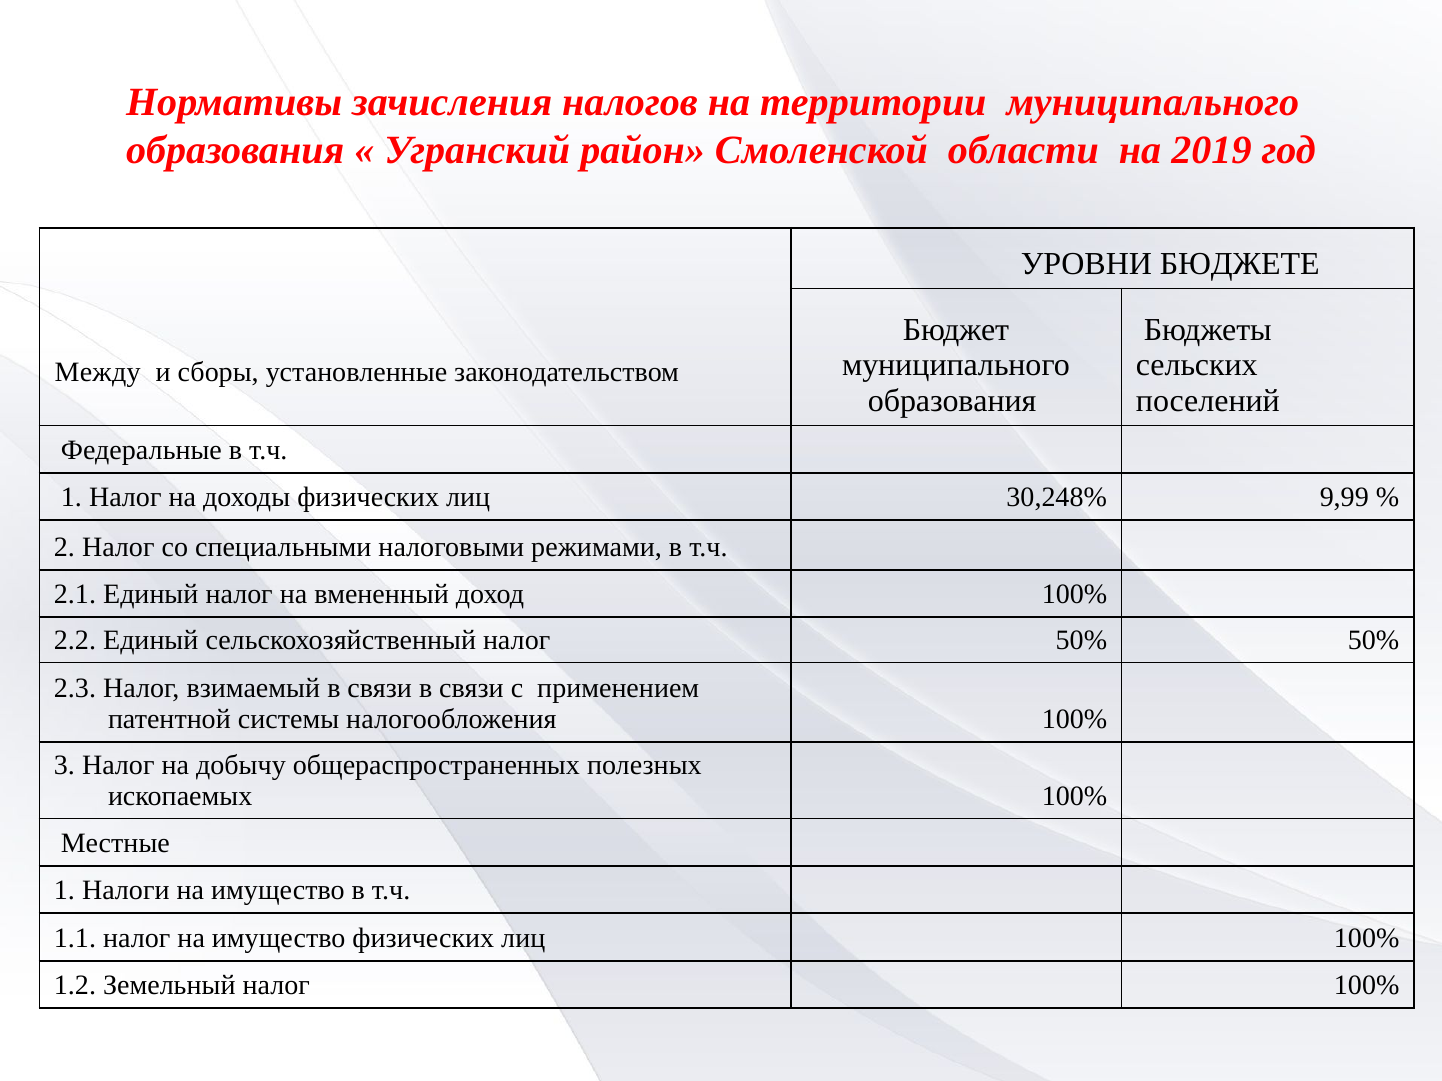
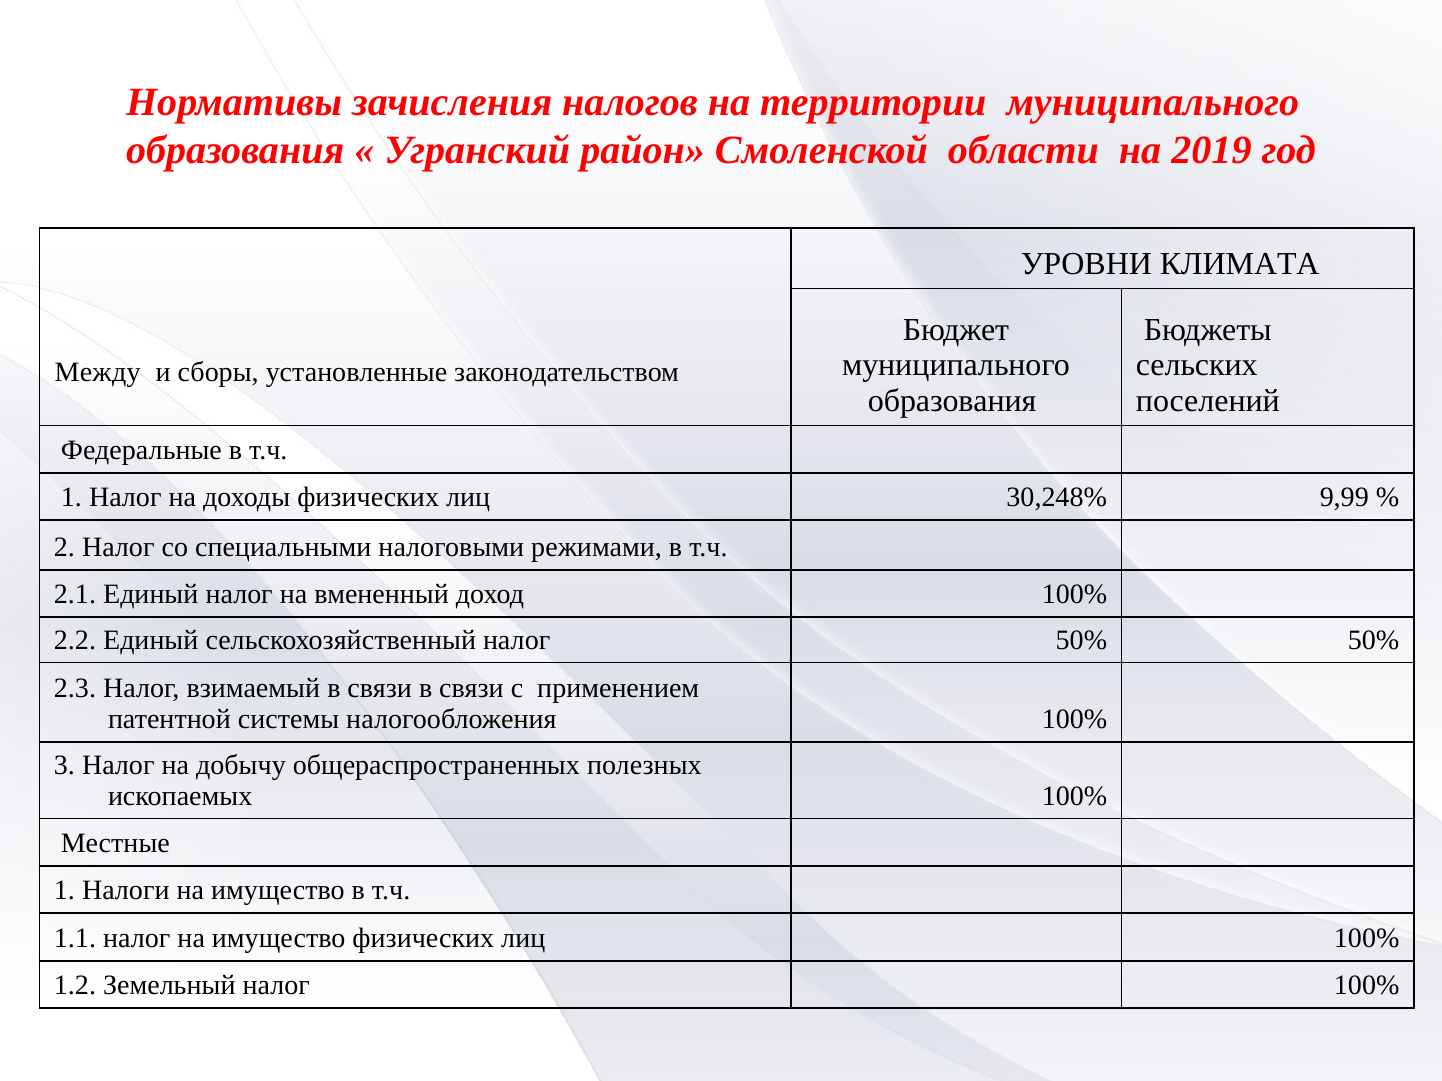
БЮДЖЕТЕ: БЮДЖЕТЕ -> КЛИМАТА (1240, 264)
